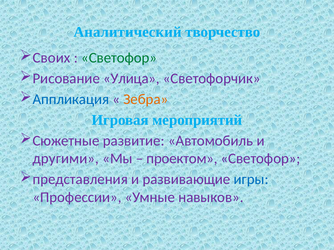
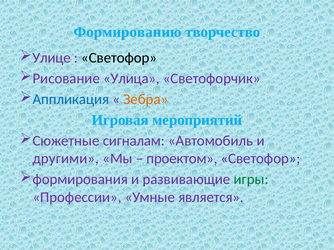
Аналитический: Аналитический -> Формированию (128, 32)
Своих: Своих -> Улице (52, 58)
Светофор colour: green -> black (119, 58)
развитие: развитие -> сигналам (134, 141)
представления: представления -> формирования (80, 180)
игры colour: blue -> green (251, 180)
навыков: навыков -> является (211, 198)
